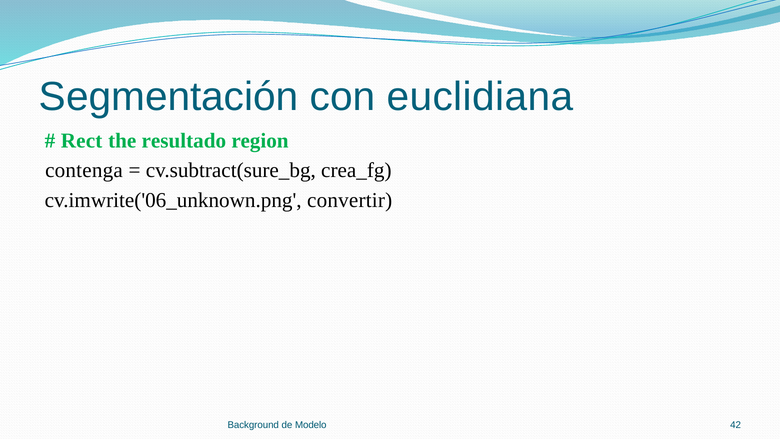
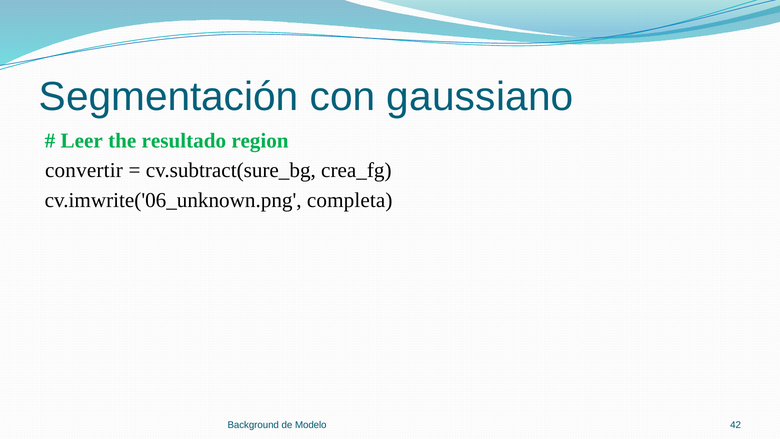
euclidiana: euclidiana -> gaussiano (480, 97)
Rect: Rect -> Leer (82, 141)
contenga: contenga -> convertir (84, 170)
convertir: convertir -> completa (350, 200)
